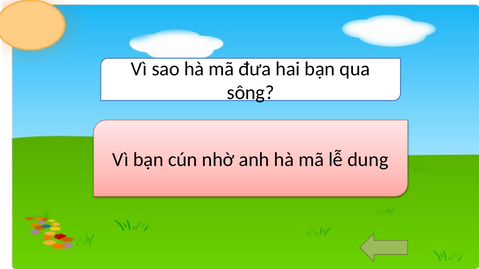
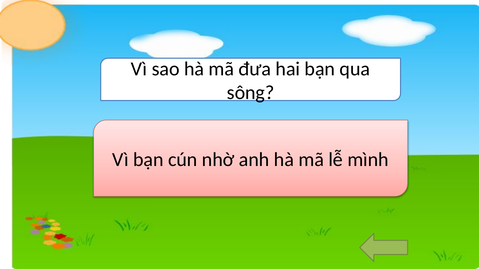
dung: dung -> mình (368, 160)
